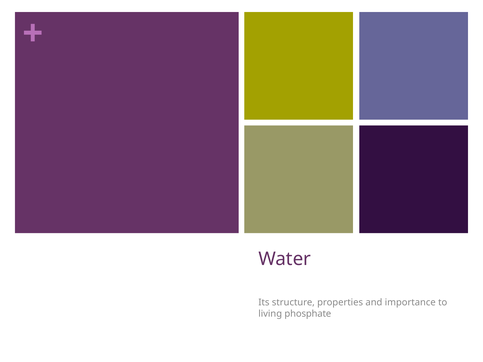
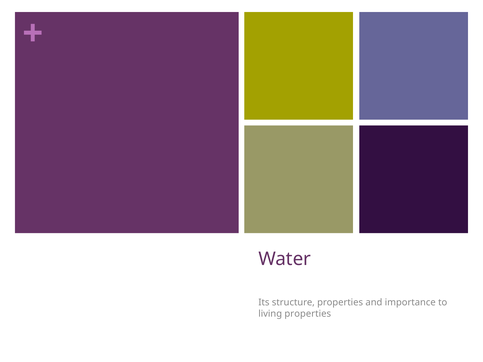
living phosphate: phosphate -> properties (308, 314)
